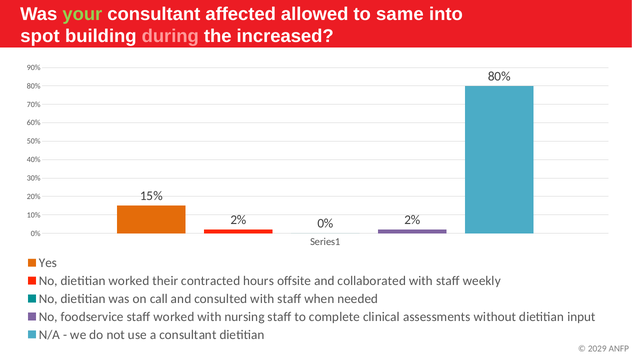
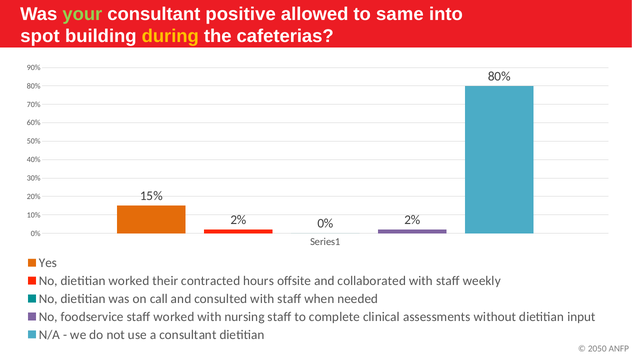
affected: affected -> positive (241, 14)
during colour: pink -> yellow (170, 36)
increased: increased -> cafeterias (285, 36)
2029: 2029 -> 2050 (597, 348)
